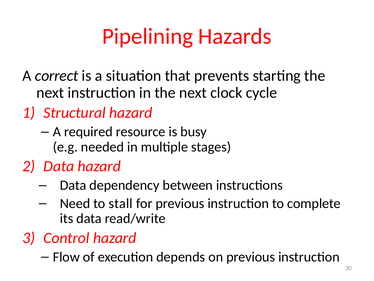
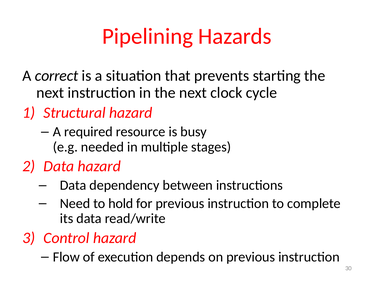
stall: stall -> hold (121, 203)
